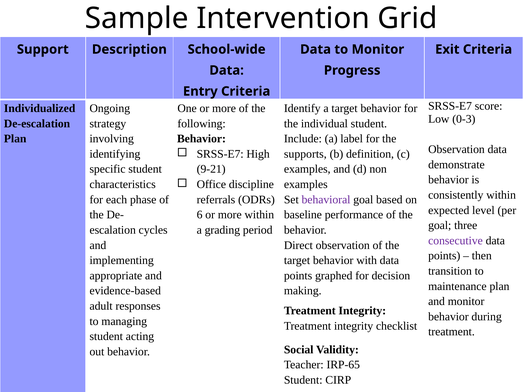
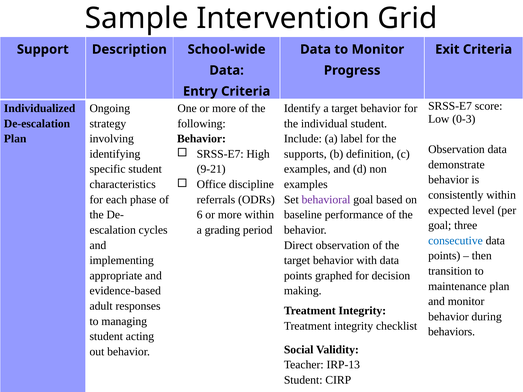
consecutive colour: purple -> blue (455, 241)
treatment: treatment -> behaviors (452, 332)
IRP-65: IRP-65 -> IRP-13 (343, 365)
